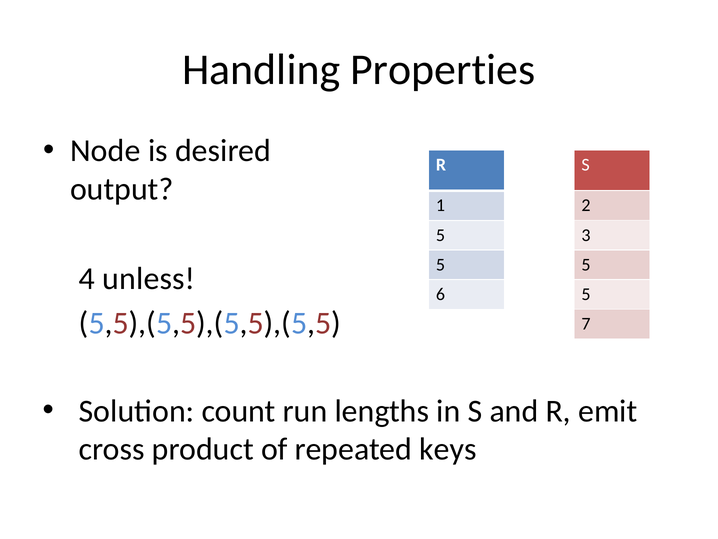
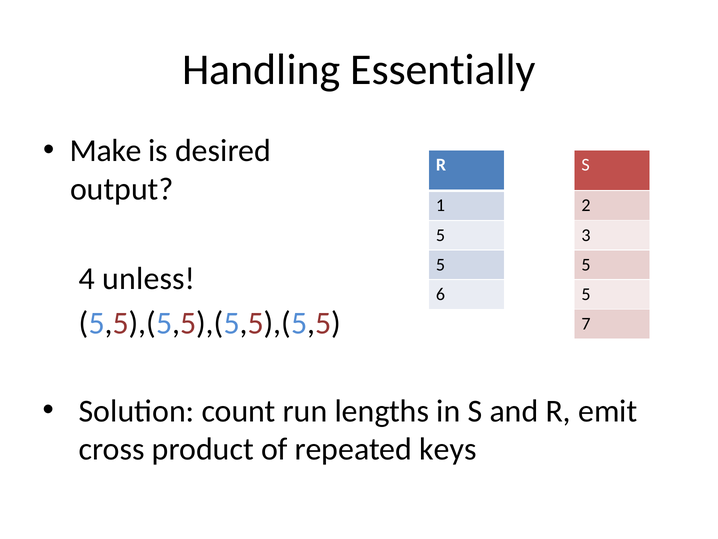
Properties: Properties -> Essentially (443, 70)
Node: Node -> Make (106, 151)
